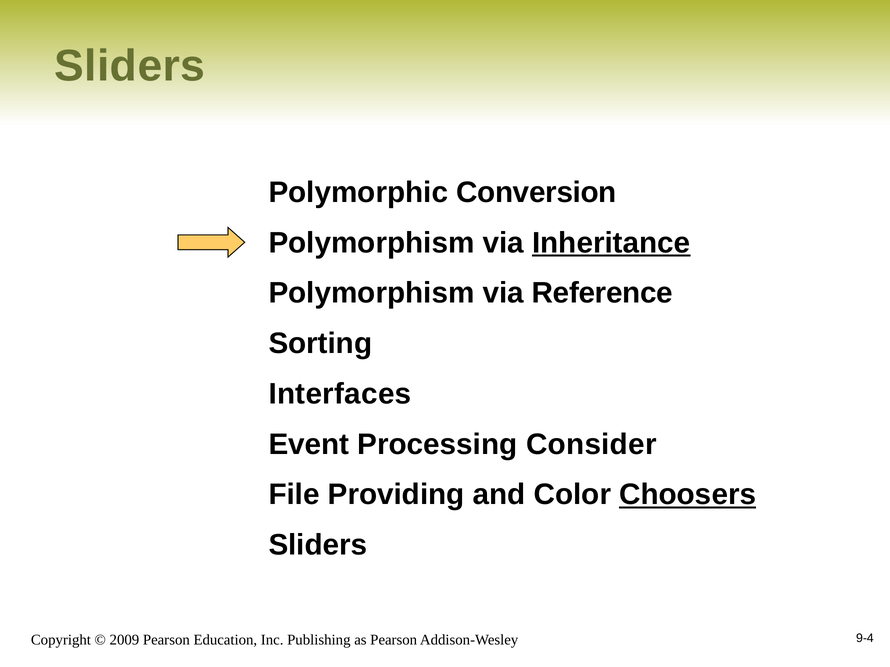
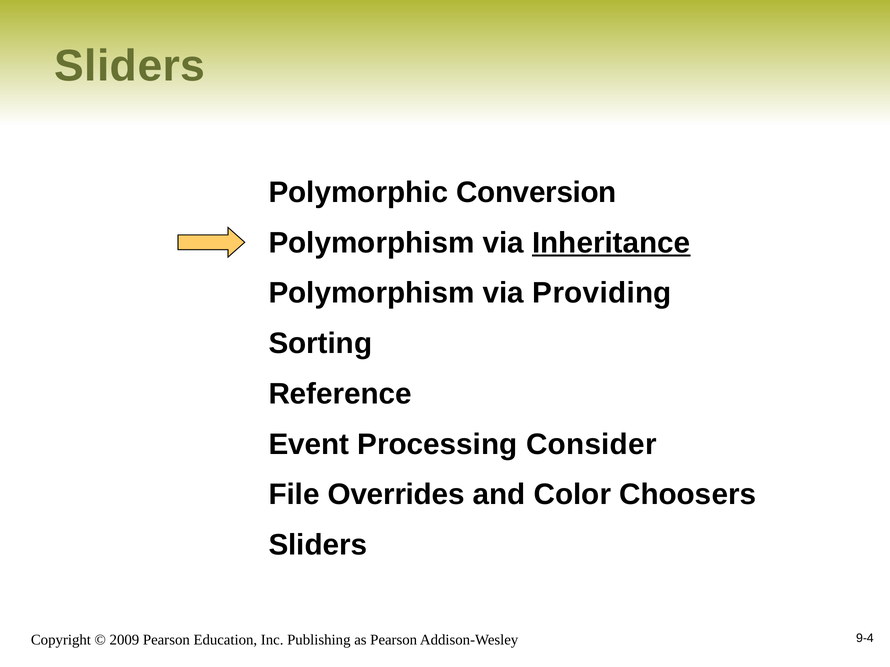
Reference: Reference -> Providing (602, 293)
Interfaces: Interfaces -> Reference (340, 394)
Providing: Providing -> Overrides (396, 495)
Choosers underline: present -> none (688, 495)
